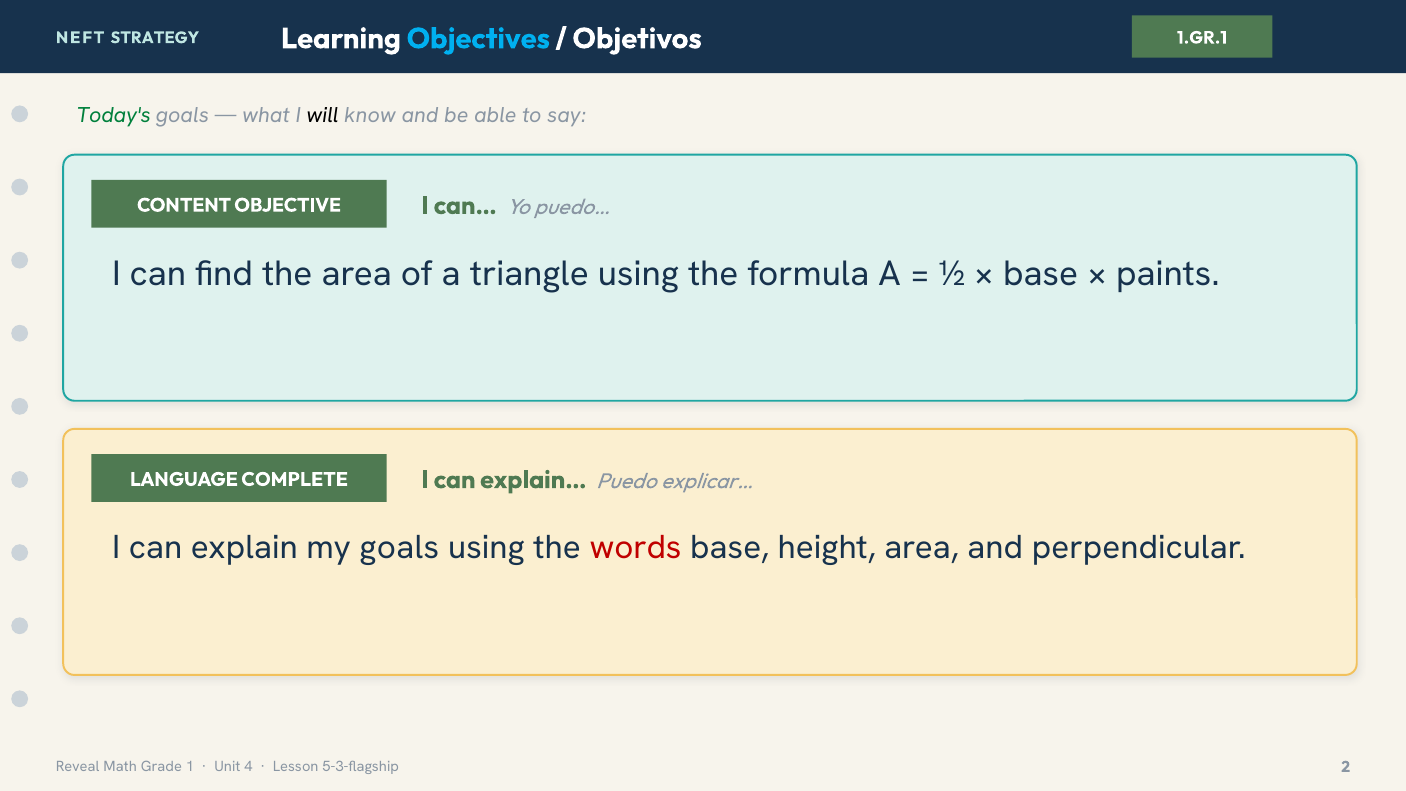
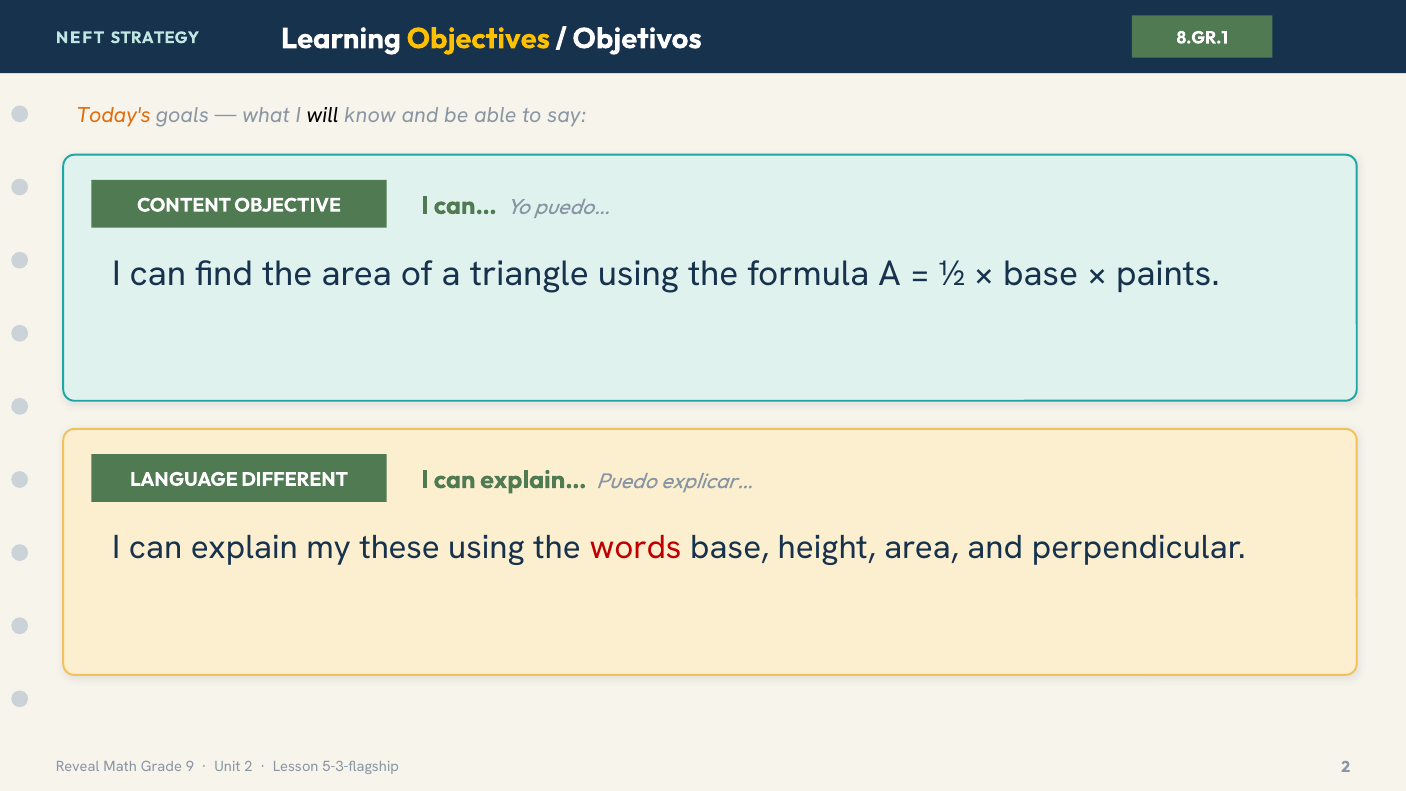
Objectives colour: light blue -> yellow (478, 39)
1.GR.1: 1.GR.1 -> 8.GR.1 (1202, 38)
Today's colour: green -> orange (114, 115)
COMPLETE: COMPLETE -> DIFFERENT (295, 479)
my goals: goals -> these (400, 547)
1: 1 -> 9 (190, 767)
Unit 4: 4 -> 2 (248, 767)
